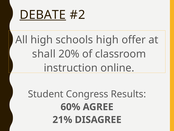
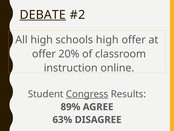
shall: shall -> offer (44, 54)
Congress underline: none -> present (87, 94)
60%: 60% -> 89% (70, 107)
21%: 21% -> 63% (62, 119)
